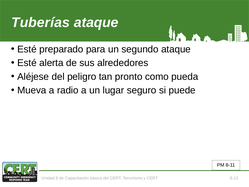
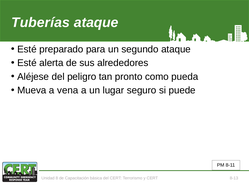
radio: radio -> vena (68, 90)
